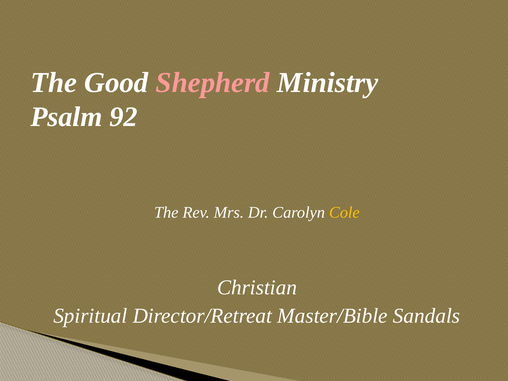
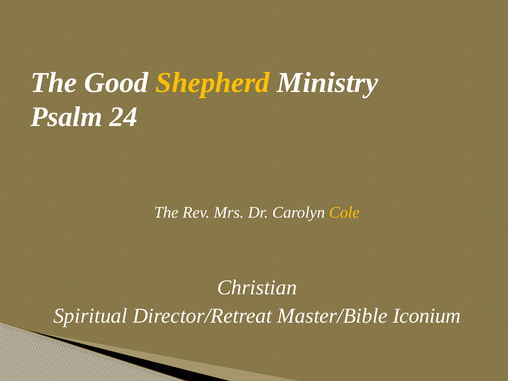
Shepherd colour: pink -> yellow (213, 82)
92: 92 -> 24 (123, 117)
Sandals: Sandals -> Iconium (427, 316)
